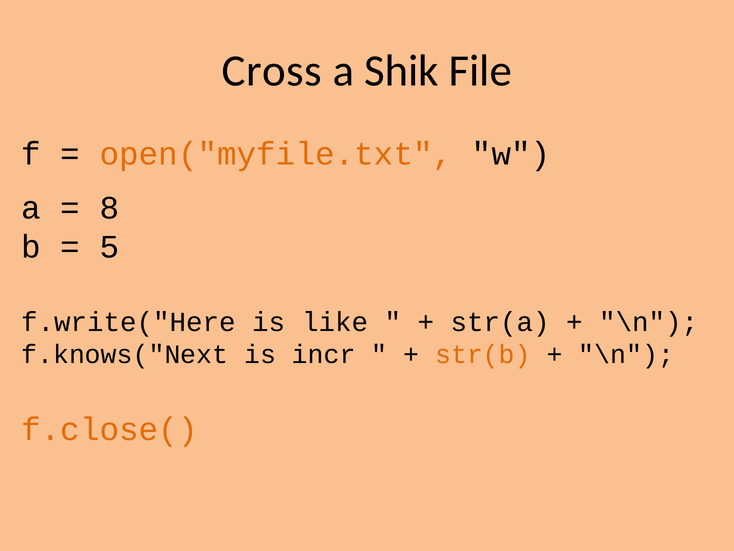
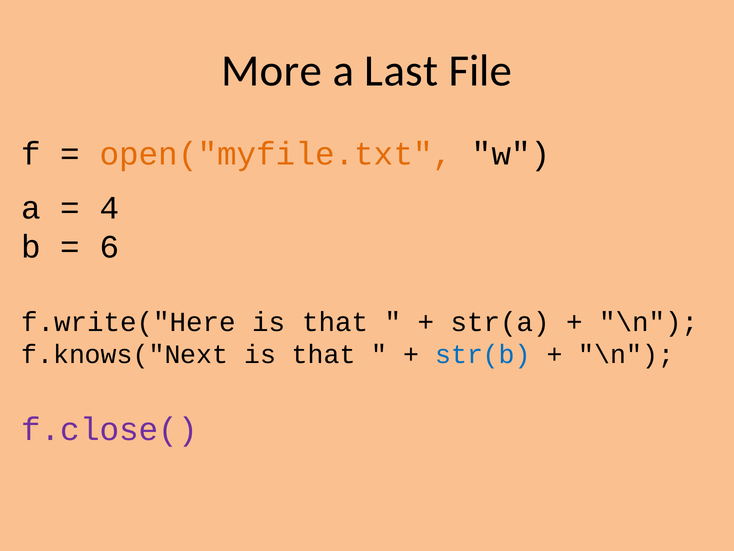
Cross: Cross -> More (272, 71)
Shik: Shik -> Last (401, 71)
8: 8 -> 4 (109, 208)
5: 5 -> 6 (109, 247)
f.write("Here is like: like -> that (335, 322)
incr: incr -> that (324, 354)
str(b colour: orange -> blue (483, 354)
f.close( colour: orange -> purple (109, 429)
